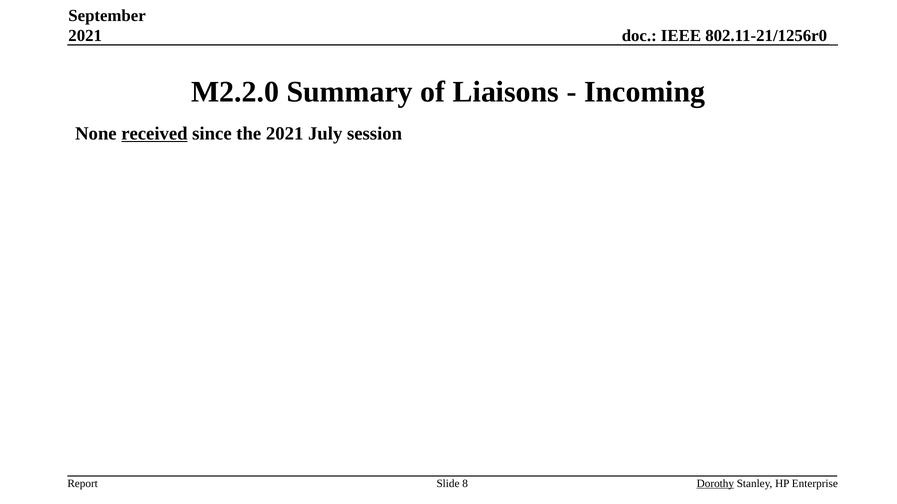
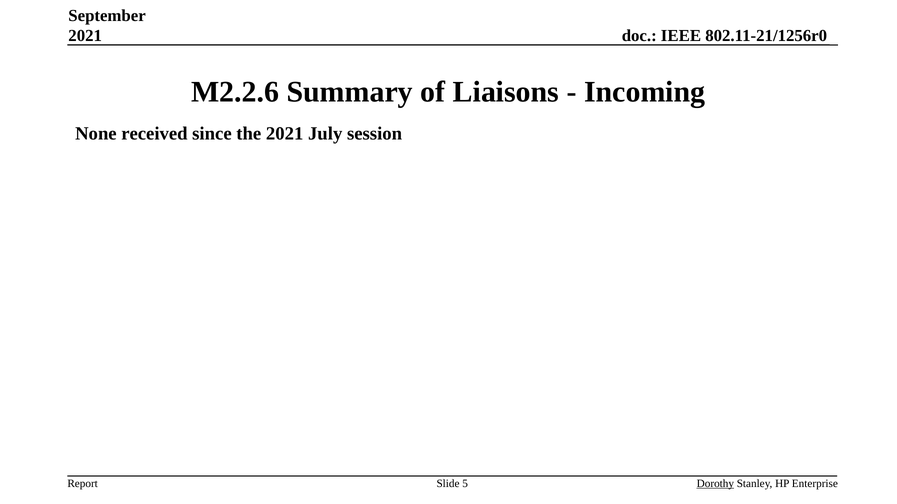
M2.2.0: M2.2.0 -> M2.2.6 (235, 92)
received underline: present -> none (154, 134)
8: 8 -> 5 (465, 484)
